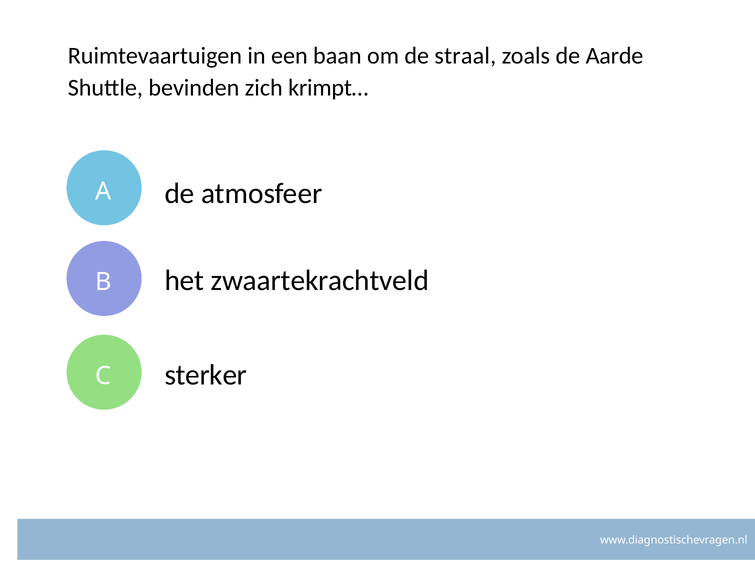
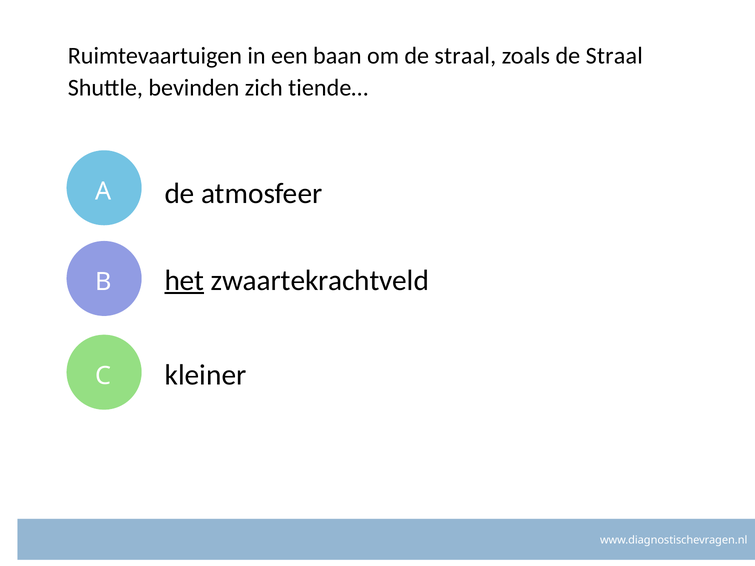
zoals de Aarde: Aarde -> Straal (614, 56)
krimpt…: krimpt… -> tiende… (328, 88)
het underline: none -> present (184, 281)
sterker: sterker -> kleiner (206, 375)
